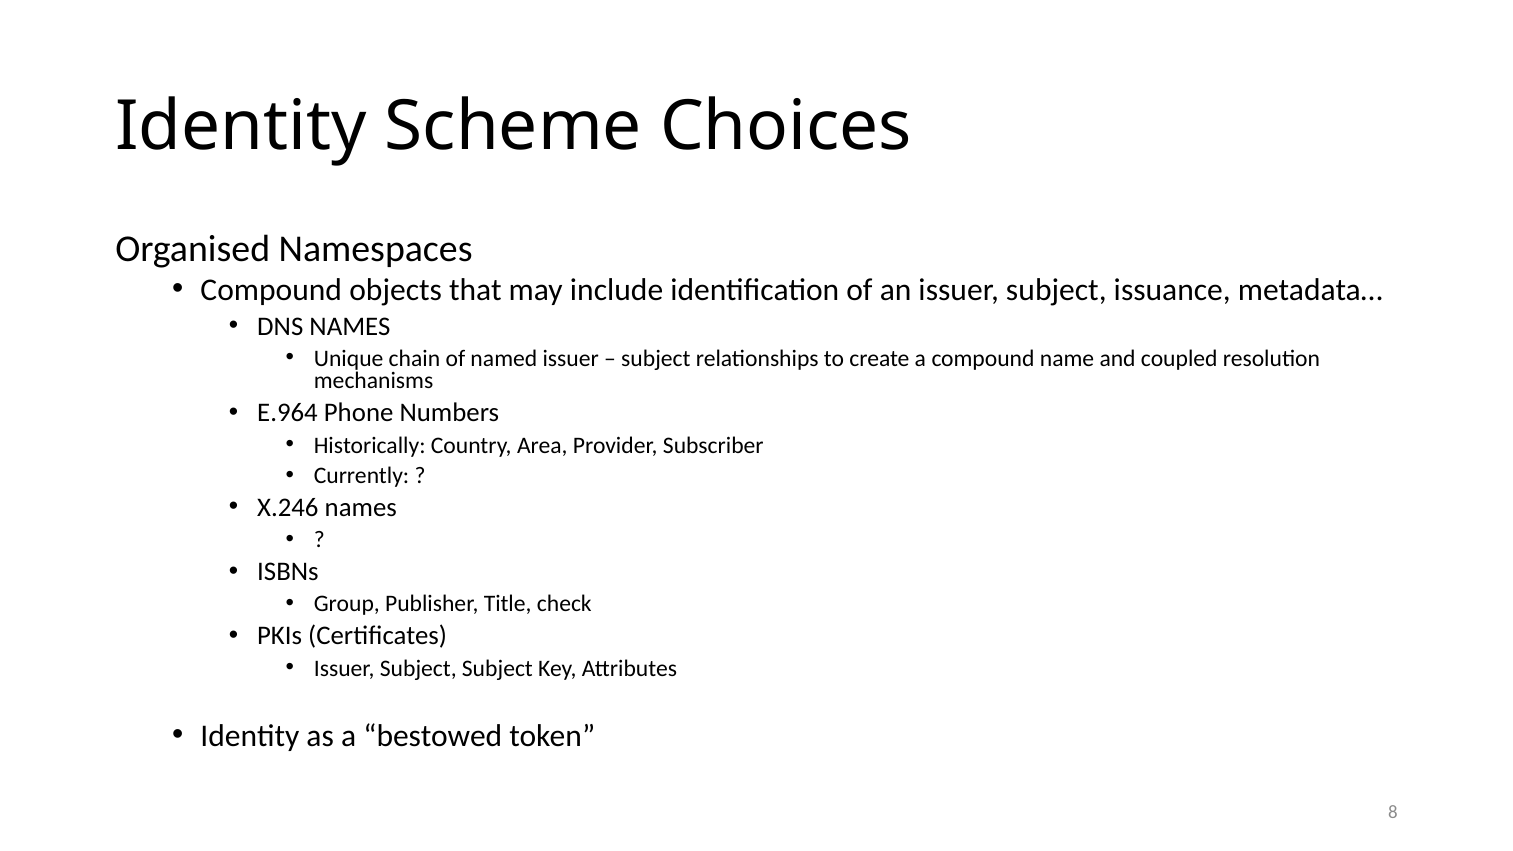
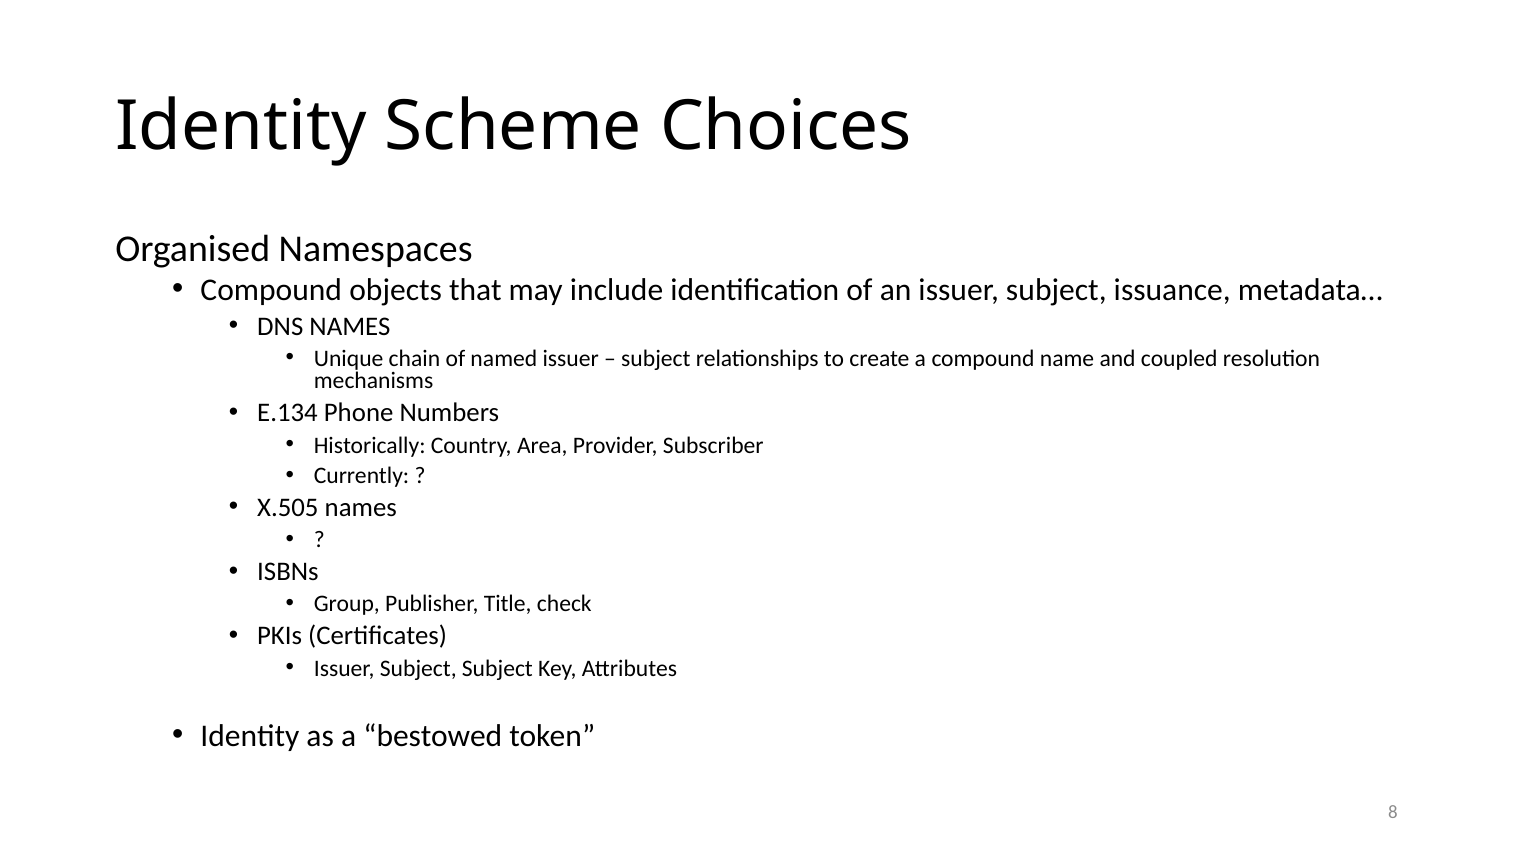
E.964: E.964 -> E.134 (287, 413)
X.246: X.246 -> X.505 (288, 508)
